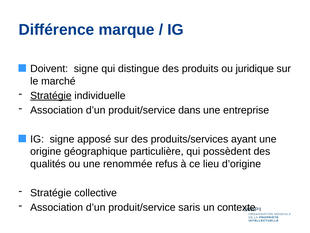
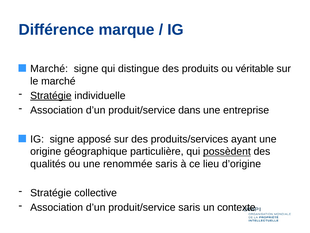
Doivent: Doivent -> Marché (49, 69)
juridique: juridique -> véritable (255, 69)
possèdent underline: none -> present (227, 151)
renommée refus: refus -> saris (167, 164)
